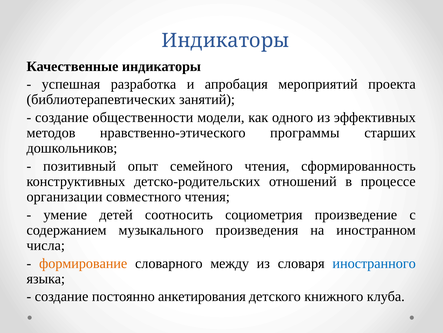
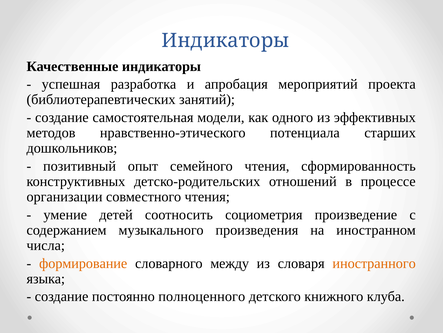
общественности: общественности -> самостоятельная (143, 117)
программы: программы -> потенциала (305, 133)
иностранного colour: blue -> orange (374, 263)
анкетирования: анкетирования -> полноценного (202, 296)
